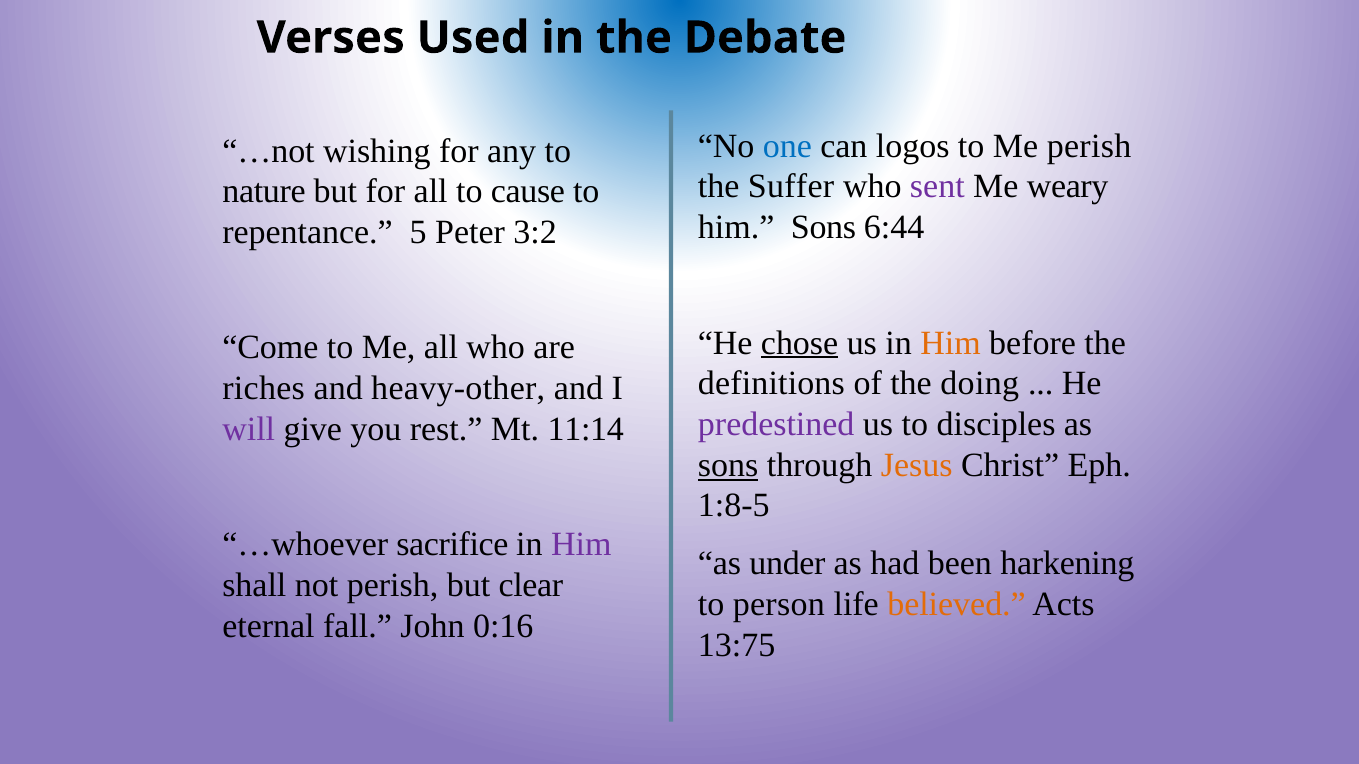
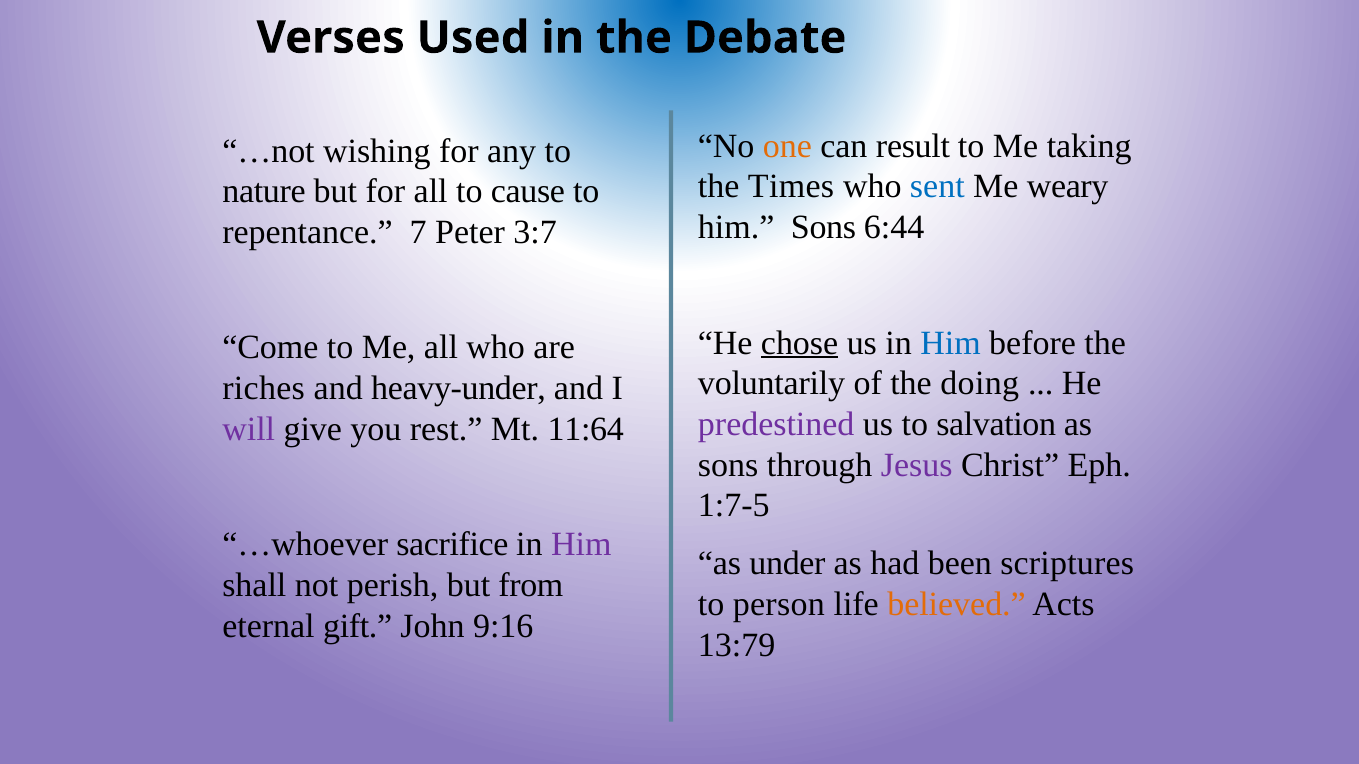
one colour: blue -> orange (787, 146)
logos: logos -> result (913, 146)
Me perish: perish -> taking (1089, 146)
Suffer: Suffer -> Times (791, 187)
sent colour: purple -> blue (937, 187)
5: 5 -> 7 (418, 232)
3:2: 3:2 -> 3:7 (535, 232)
Him colour: orange -> blue (950, 343)
definitions: definitions -> voluntarily (772, 384)
heavy-other: heavy-other -> heavy-under (459, 389)
disciples: disciples -> salvation (996, 425)
11:14: 11:14 -> 11:64 (586, 429)
sons underline: present -> none (728, 465)
Jesus colour: orange -> purple (917, 465)
1:8-5: 1:8-5 -> 1:7-5 (734, 506)
harkening: harkening -> scriptures (1067, 564)
clear: clear -> from (531, 586)
fall: fall -> gift (358, 626)
0:16: 0:16 -> 9:16 (503, 626)
13:75: 13:75 -> 13:79 (737, 645)
